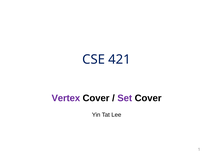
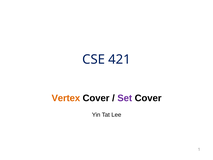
Vertex colour: purple -> orange (66, 98)
